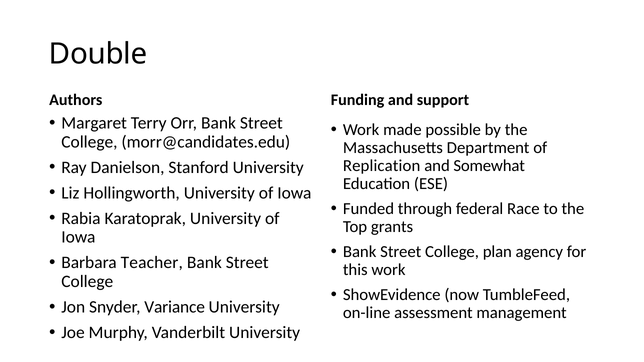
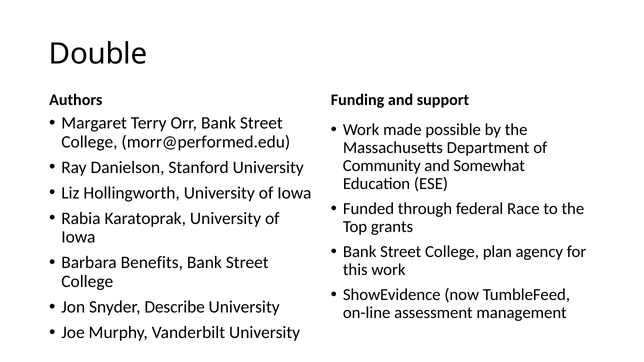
morr@candidates.edu: morr@candidates.edu -> morr@performed.edu (206, 142)
Replication: Replication -> Community (382, 166)
Teacher: Teacher -> Benefits (152, 263)
Variance: Variance -> Describe (175, 307)
